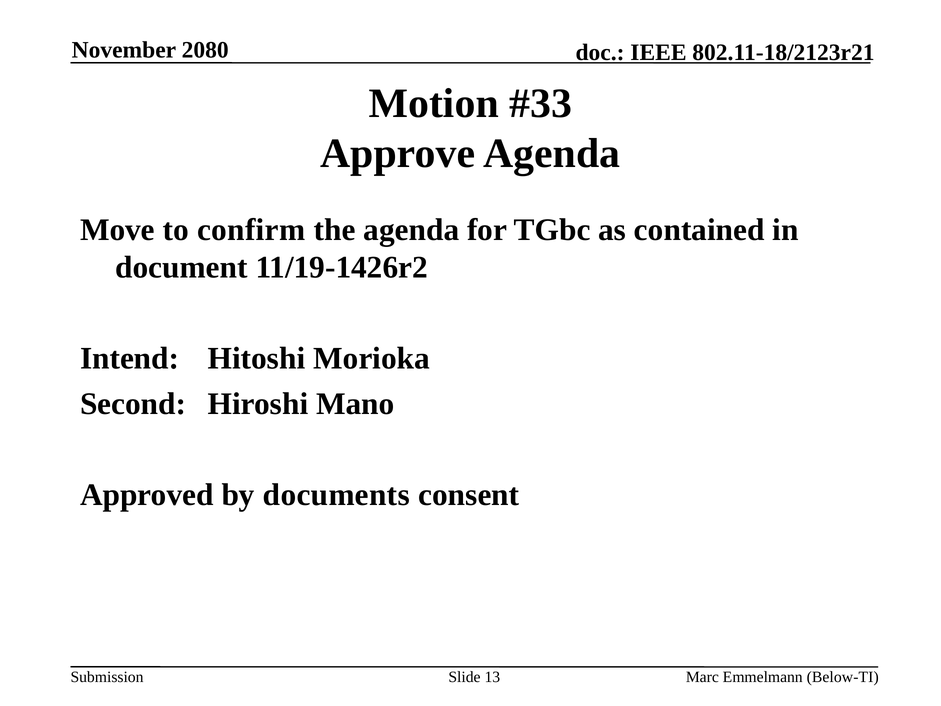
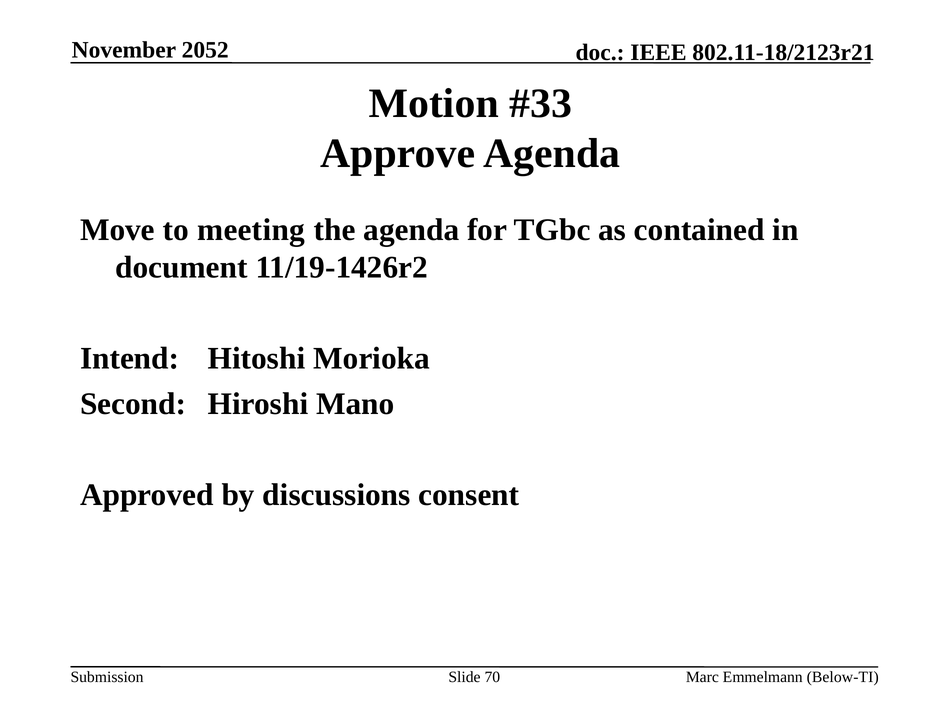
2080: 2080 -> 2052 (205, 50)
confirm: confirm -> meeting (251, 230)
documents: documents -> discussions (336, 495)
13: 13 -> 70 (492, 677)
